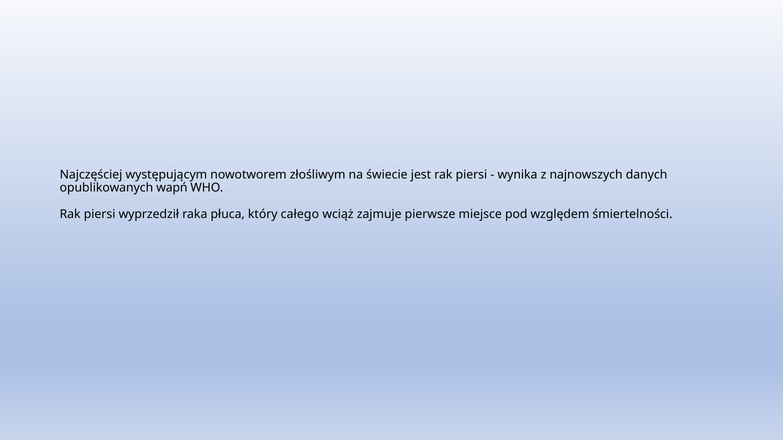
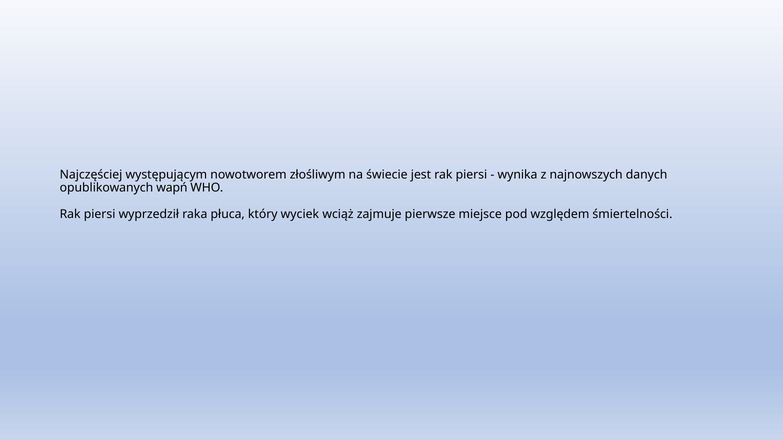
całego: całego -> wyciek (300, 214)
